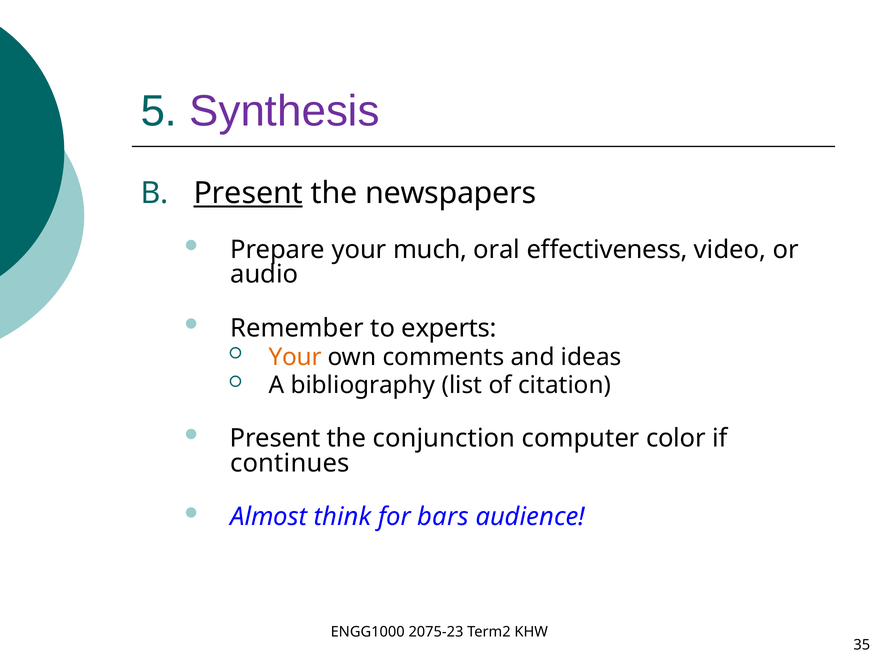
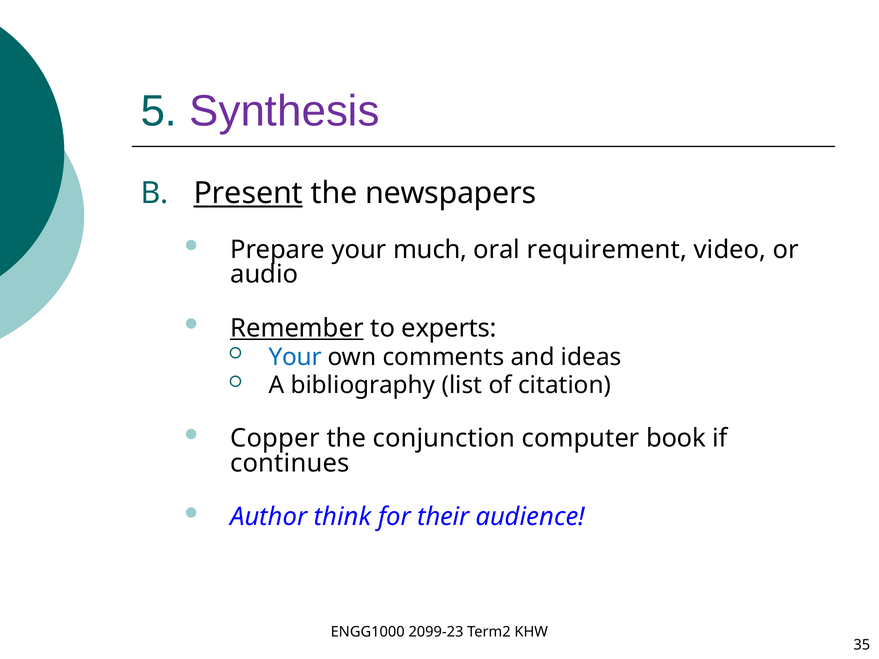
effectiveness: effectiveness -> requirement (607, 250)
Remember underline: none -> present (297, 328)
Your colour: orange -> blue (295, 357)
Present: Present -> Copper (275, 439)
color: color -> book (676, 439)
Almost: Almost -> Author (269, 517)
bars: bars -> their (443, 517)
2075-23: 2075-23 -> 2099-23 (436, 632)
